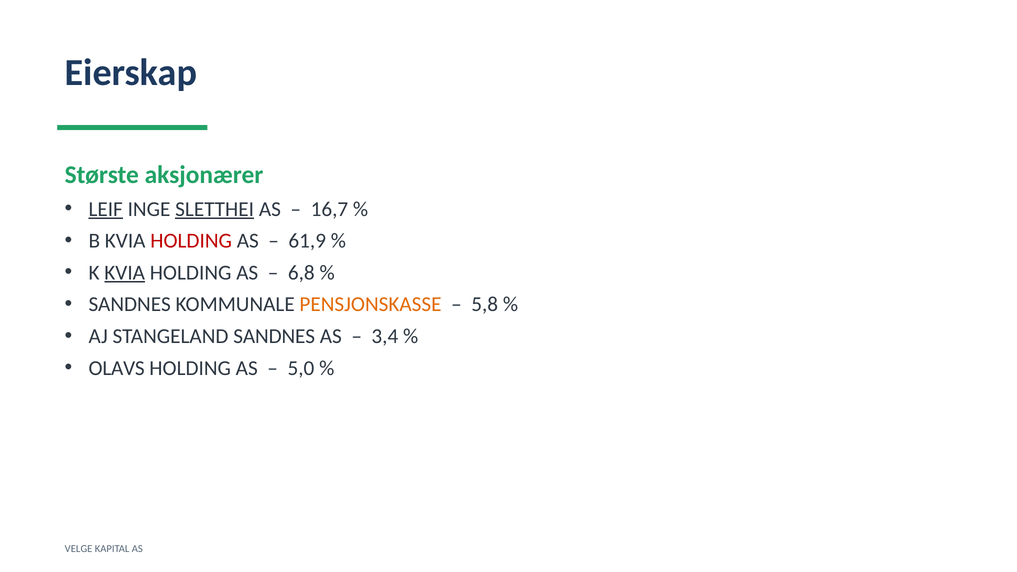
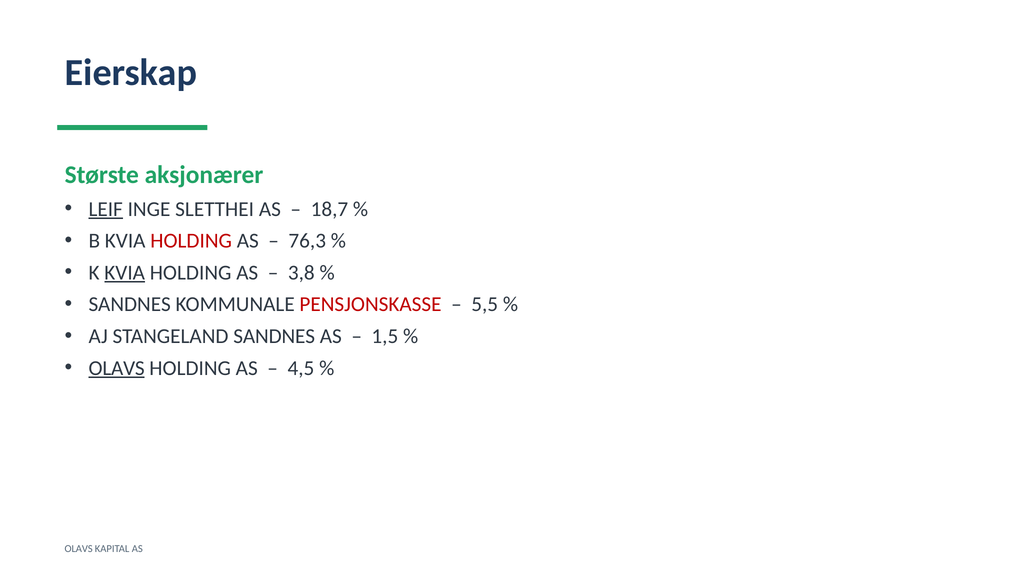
SLETTHEI underline: present -> none (215, 209)
16,7: 16,7 -> 18,7 (329, 209)
61,9: 61,9 -> 76,3 (307, 241)
6,8: 6,8 -> 3,8 (301, 273)
PENSJONSKASSE colour: orange -> red (371, 305)
5,8: 5,8 -> 5,5 (485, 305)
3,4: 3,4 -> 1,5 (385, 336)
OLAVS underline: none -> present (117, 368)
5,0: 5,0 -> 4,5 (301, 368)
VELGE: VELGE -> OLAVS (79, 549)
